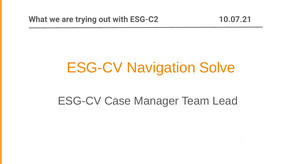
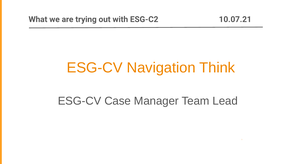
Solve: Solve -> Think (217, 68)
